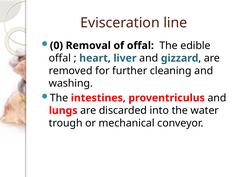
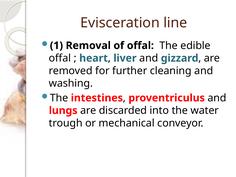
0: 0 -> 1 (56, 46)
